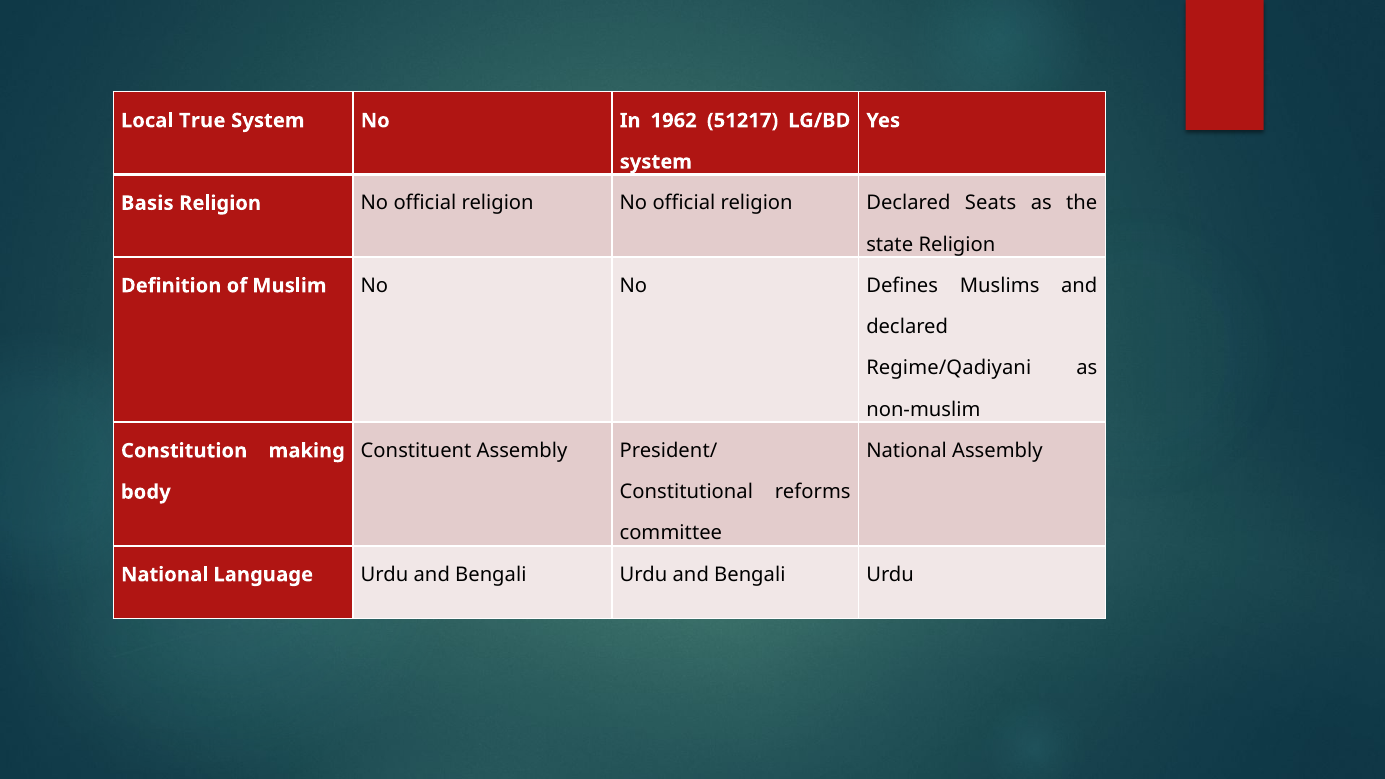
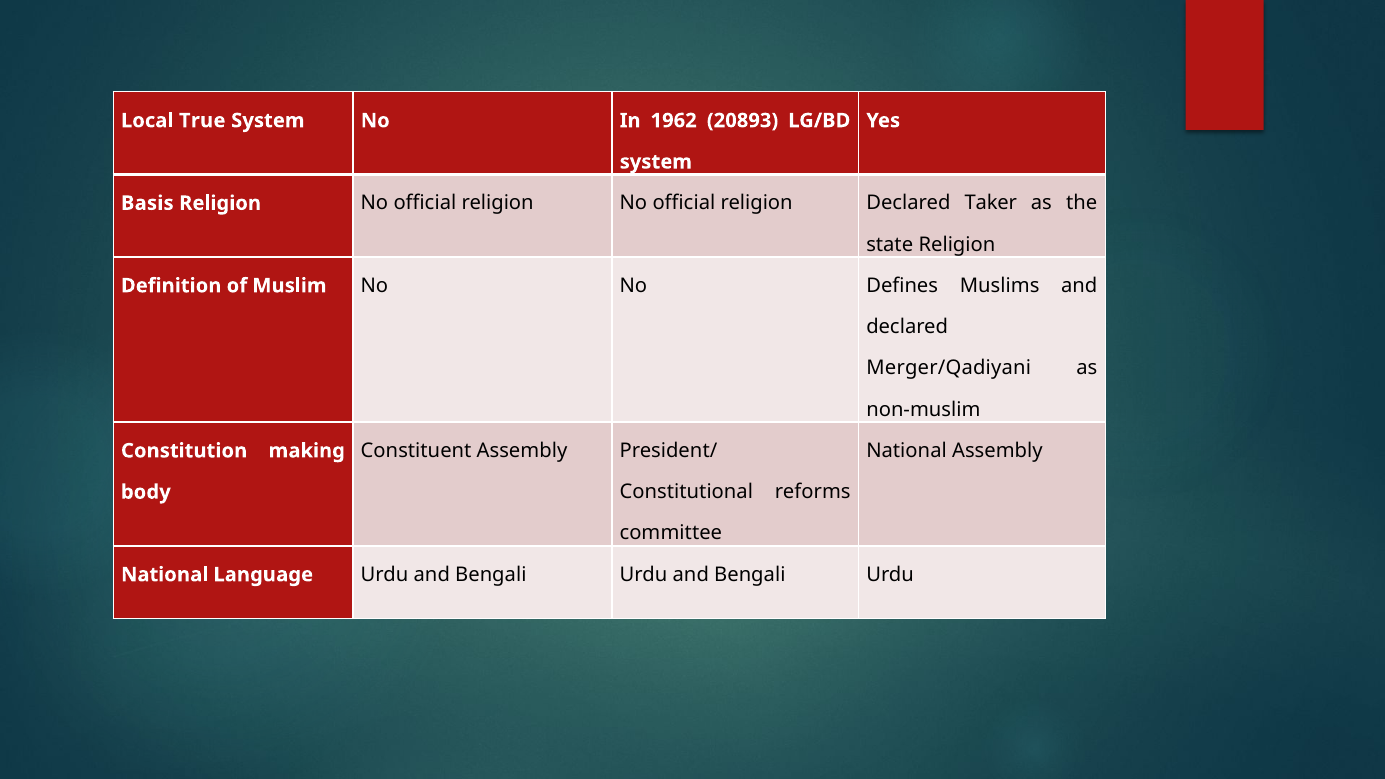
51217: 51217 -> 20893 (743, 121)
Seats: Seats -> Taker (991, 203)
Regime/Qadiyani: Regime/Qadiyani -> Merger/Qadiyani (949, 368)
